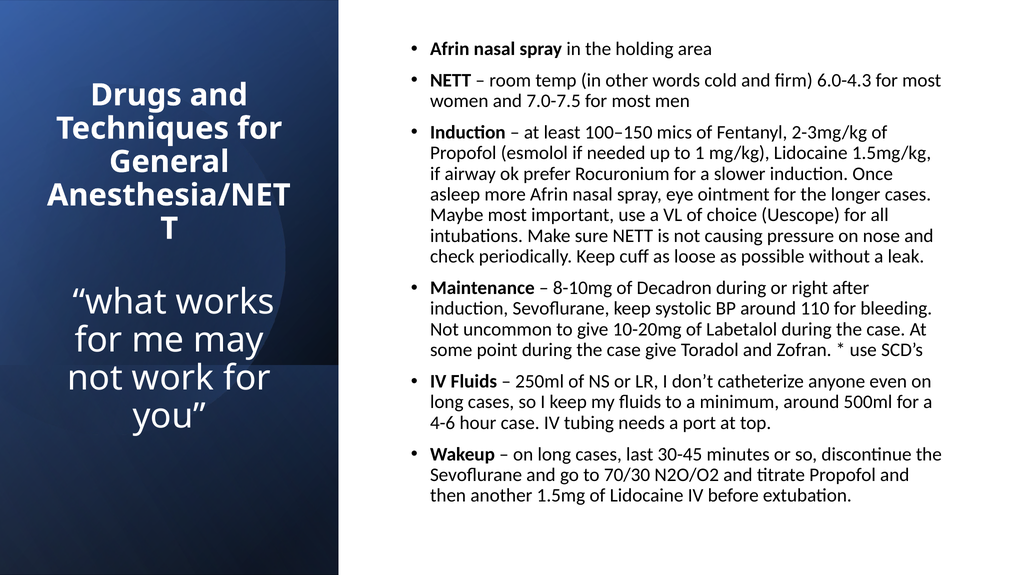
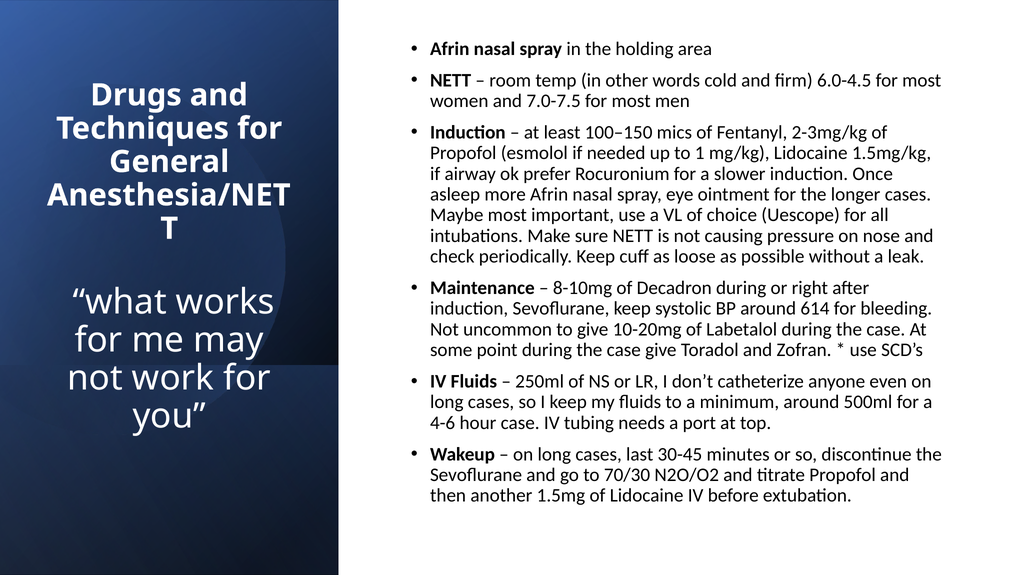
6.0-4.3: 6.0-4.3 -> 6.0-4.5 (844, 80)
110: 110 -> 614 (815, 309)
